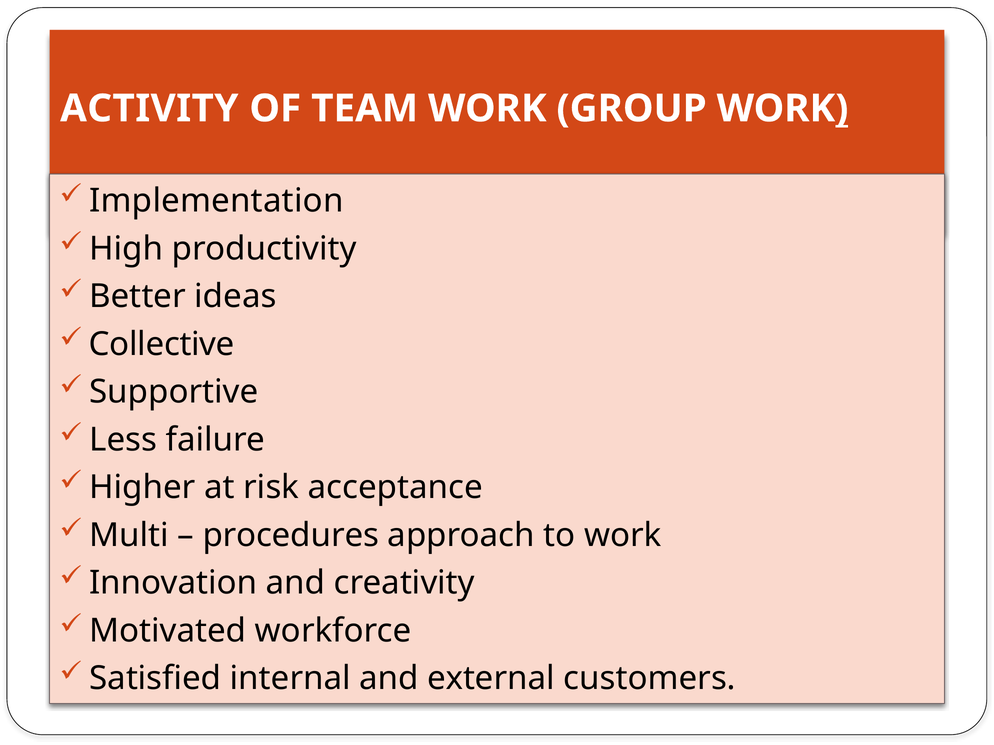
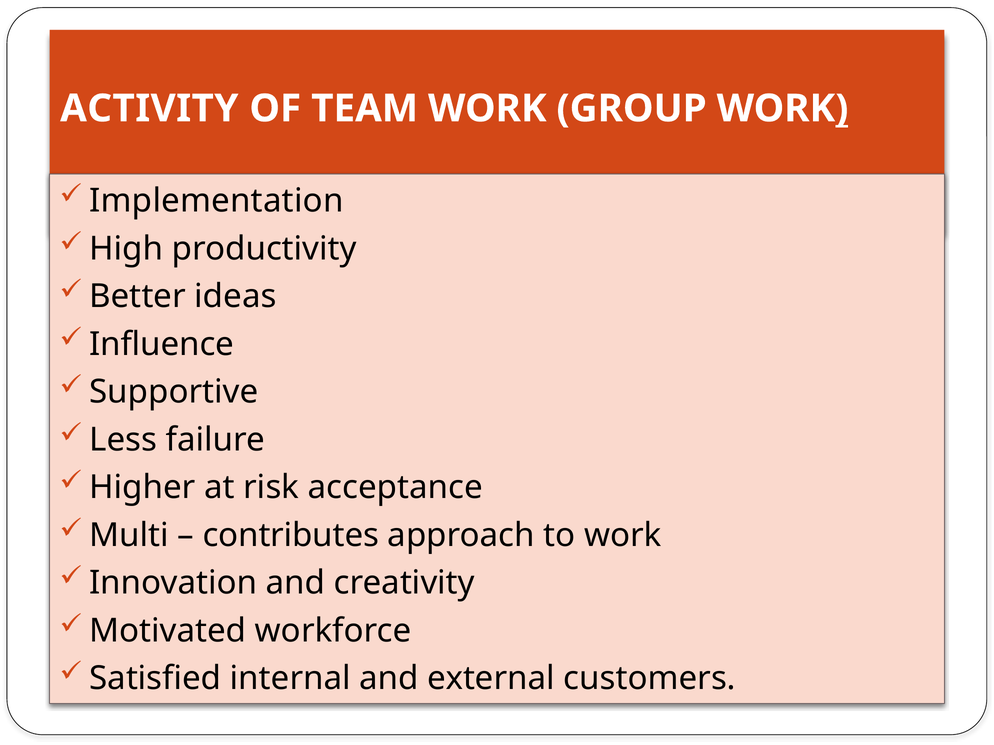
Collective: Collective -> Influence (162, 344)
procedures: procedures -> contributes (291, 536)
